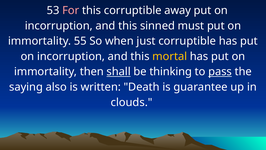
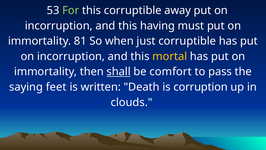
For colour: pink -> light green (71, 10)
sinned: sinned -> having (157, 26)
55: 55 -> 81 (80, 41)
thinking: thinking -> comfort (171, 72)
pass underline: present -> none (220, 72)
also: also -> feet (56, 87)
guarantee: guarantee -> corruption (201, 87)
